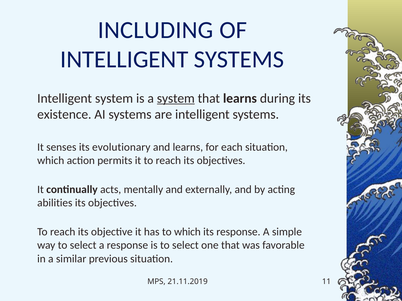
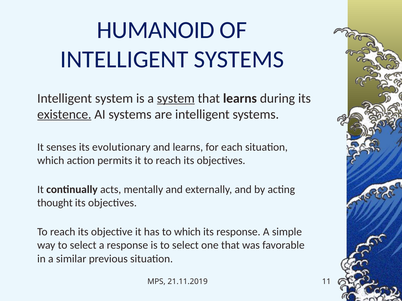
INCLUDING: INCLUDING -> HUMANOID (156, 30)
existence underline: none -> present (64, 115)
abilities: abilities -> thought (55, 203)
